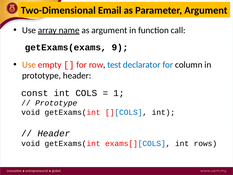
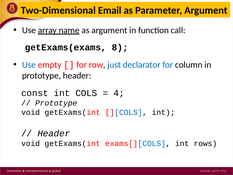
9: 9 -> 8 (120, 47)
Use colour: orange -> blue (29, 65)
test: test -> just (114, 65)
1: 1 -> 4 (119, 93)
